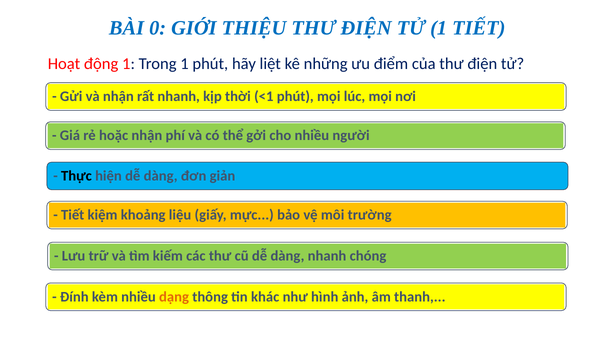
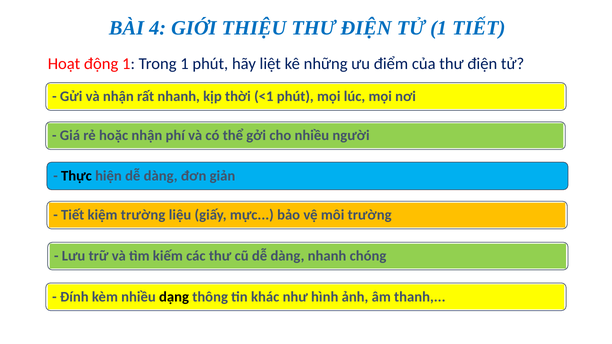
0: 0 -> 4 (158, 28)
kiệm khoảng: khoảng -> trường (143, 215)
dạng colour: orange -> black (174, 297)
